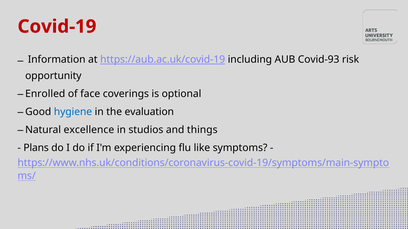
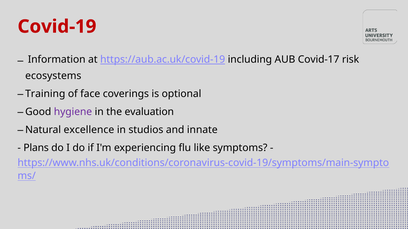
Covid-93: Covid-93 -> Covid-17 (319, 60)
opportunity: opportunity -> ecosystems (53, 76)
Enrolled: Enrolled -> Training (45, 94)
hygiene colour: blue -> purple (73, 112)
things: things -> innate (202, 130)
